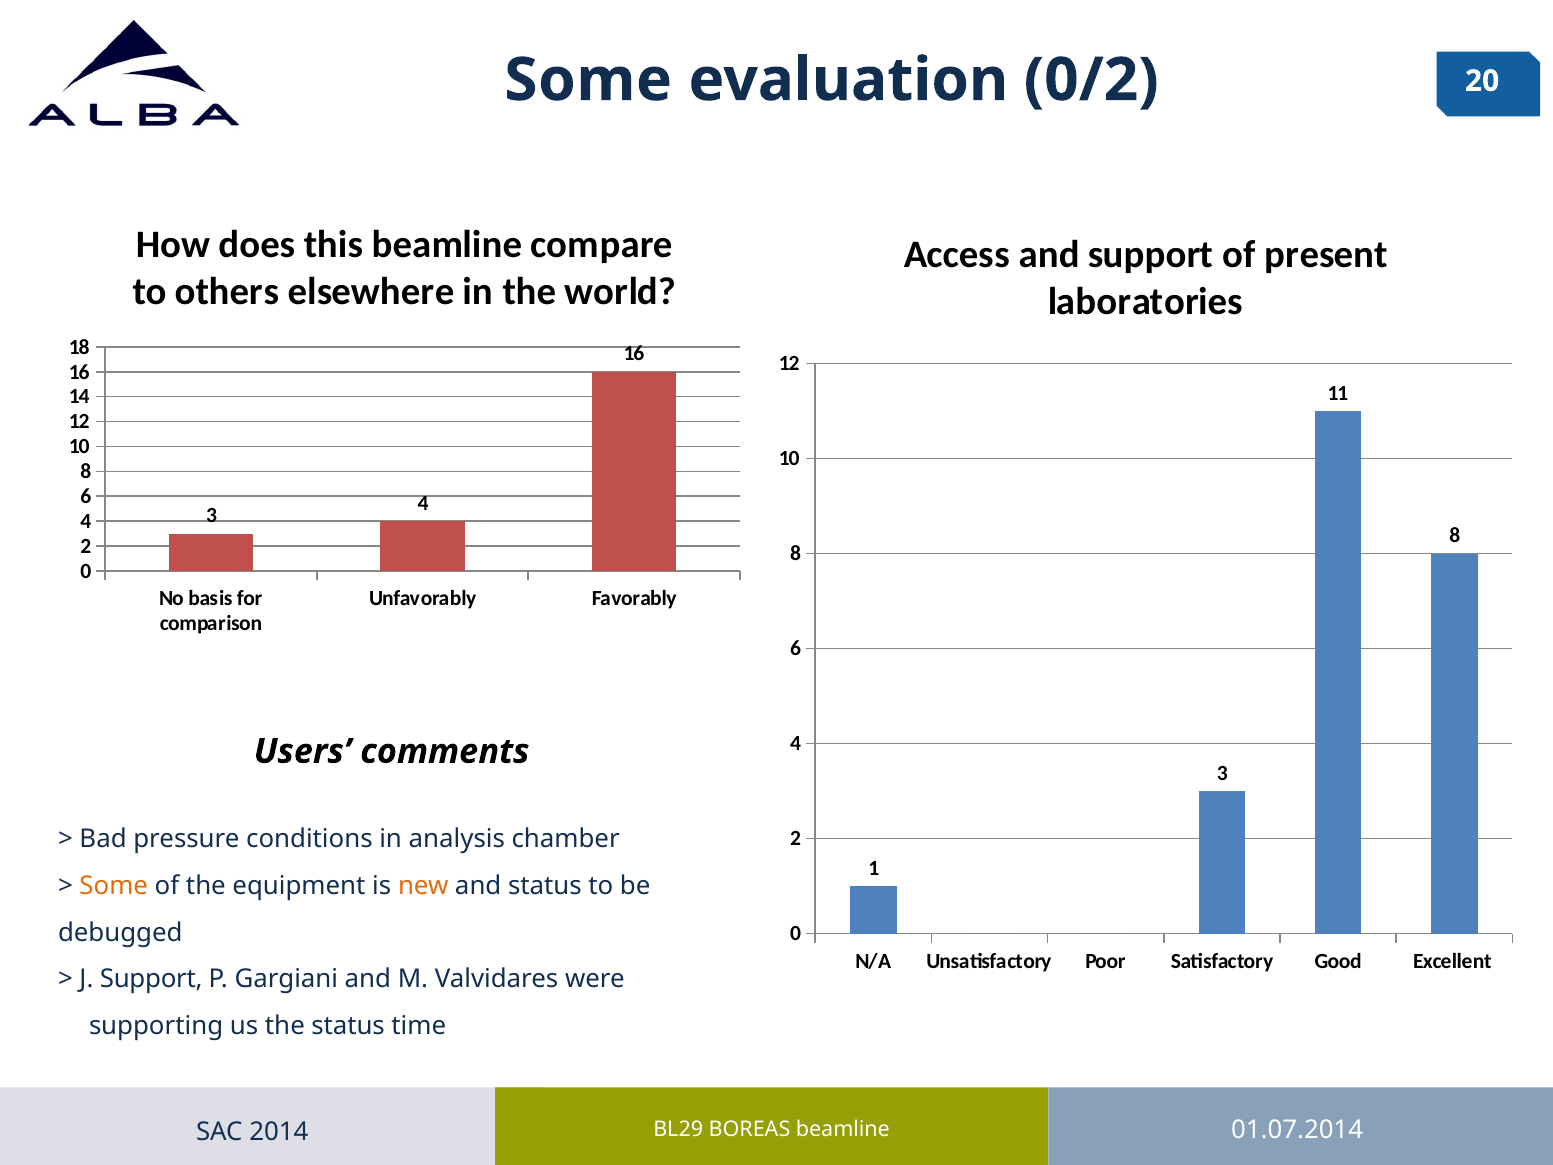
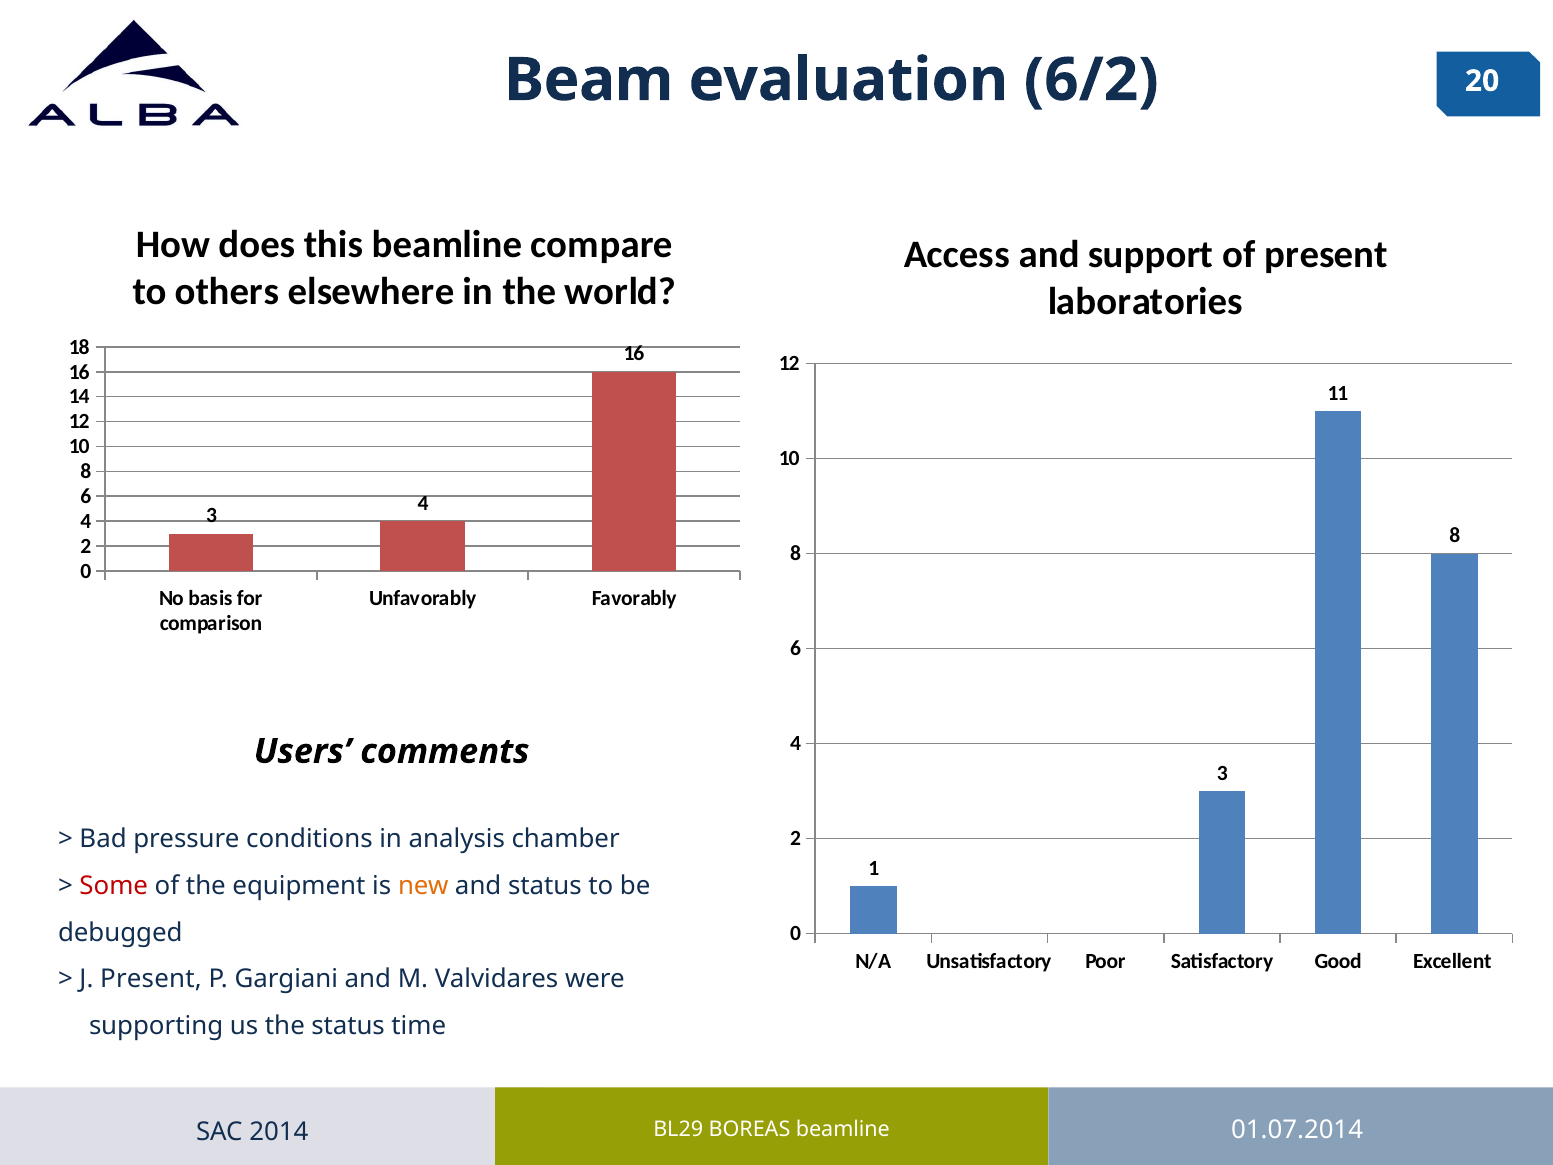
Some: Some -> Beam (589, 80)
0/2: 0/2 -> 6/2 (1091, 80)
Some colour: orange -> red (114, 886)
J Support: Support -> Present (151, 979)
